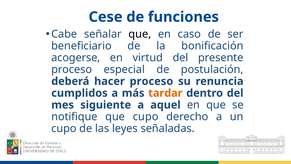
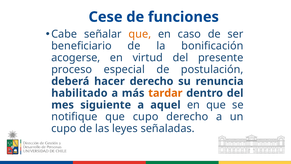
que colour: black -> orange (140, 34)
hacer proceso: proceso -> derecho (152, 81)
cumplidos: cumplidos -> habilitado (79, 93)
